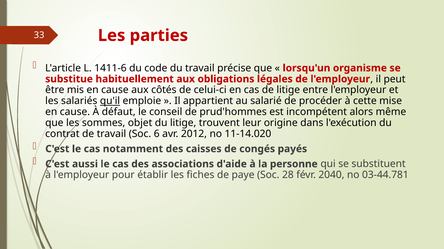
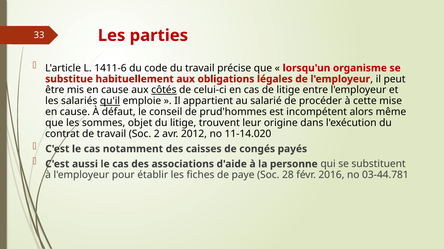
côtés underline: none -> present (164, 90)
6: 6 -> 2 (157, 134)
2040: 2040 -> 2016 (331, 175)
